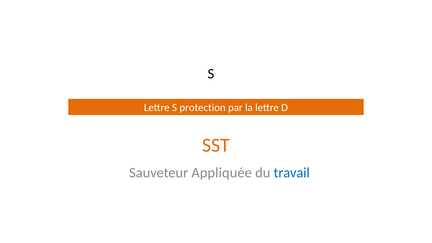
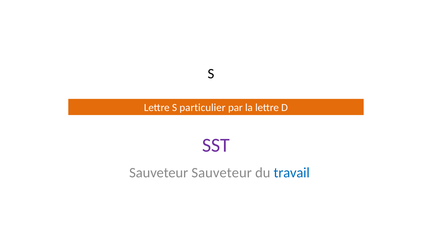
protection: protection -> particulier (202, 108)
SST colour: orange -> purple (216, 145)
Sauveteur Appliquée: Appliquée -> Sauveteur (222, 173)
